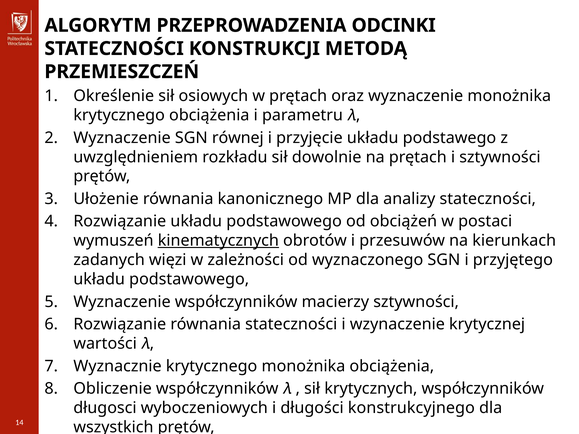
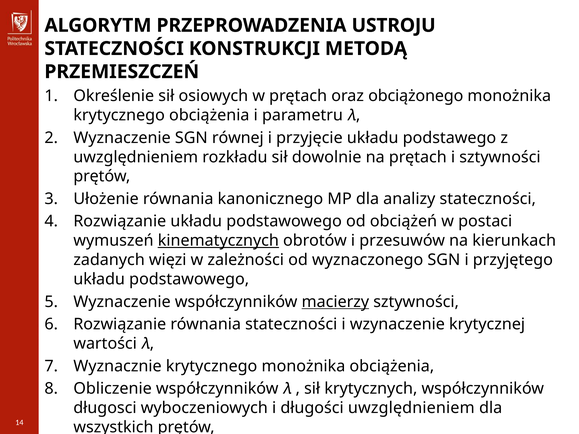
ODCINKI: ODCINKI -> USTROJU (394, 25)
oraz wyznaczenie: wyznaczenie -> obciążonego (416, 96)
macierzy underline: none -> present (335, 302)
długości konstrukcyjnego: konstrukcyjnego -> uwzględnieniem (411, 408)
